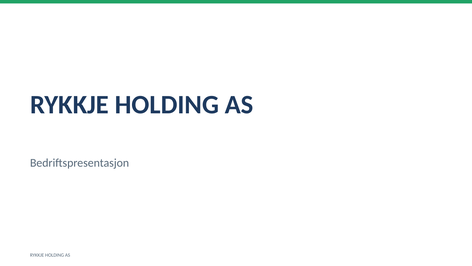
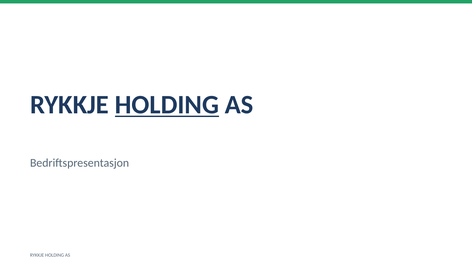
HOLDING underline: none -> present (167, 105)
